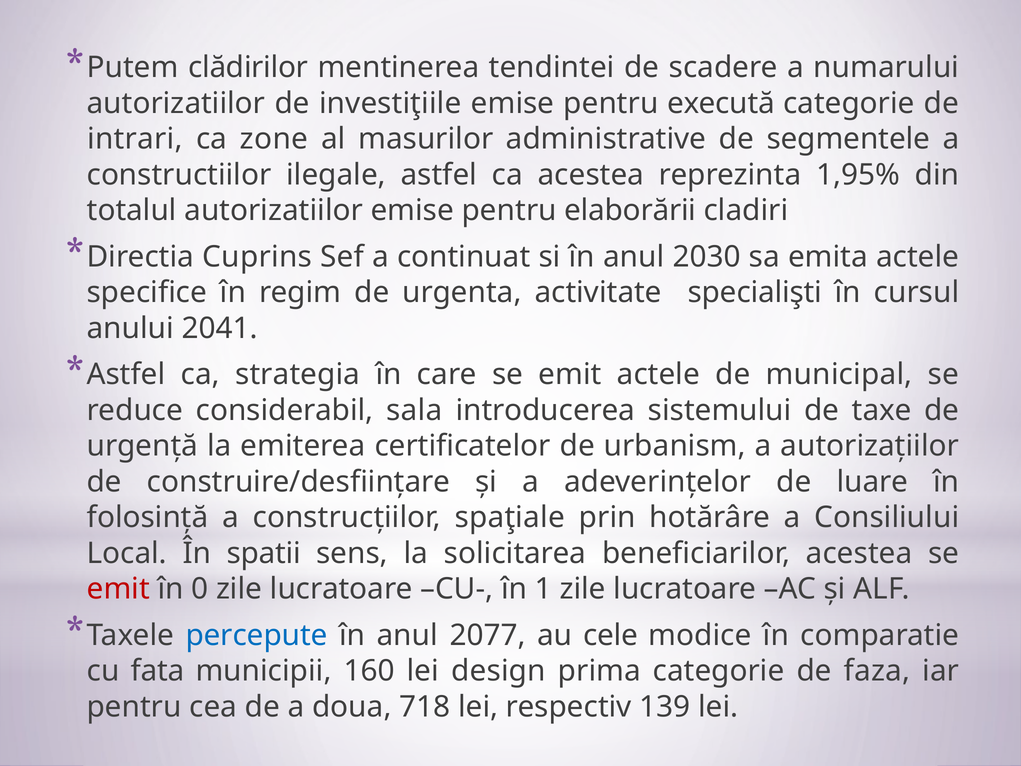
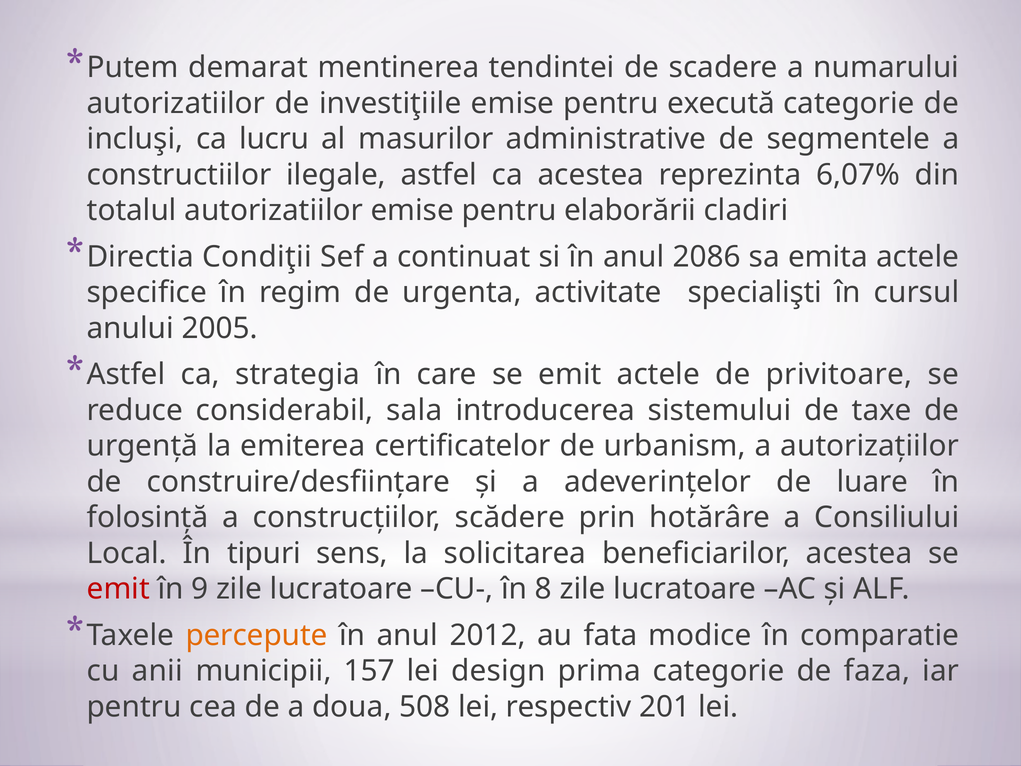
clădirilor: clădirilor -> demarat (248, 68)
intrari: intrari -> incluşi (135, 139)
zone: zone -> lucru (274, 139)
1,95%: 1,95% -> 6,07% (858, 175)
Cuprins: Cuprins -> Condiţii (257, 257)
2030: 2030 -> 2086 (707, 257)
2041: 2041 -> 2005 (220, 328)
municipal: municipal -> privitoare (839, 374)
spaţiale: spaţiale -> scădere (510, 517)
spatii: spatii -> tipuri (264, 553)
0: 0 -> 9 (200, 589)
1: 1 -> 8 (543, 589)
percepute colour: blue -> orange (257, 635)
2077: 2077 -> 2012 (488, 635)
cele: cele -> fata (611, 635)
fata: fata -> anii (157, 671)
160: 160 -> 157 (369, 671)
718: 718 -> 508 (425, 707)
139: 139 -> 201 (665, 707)
